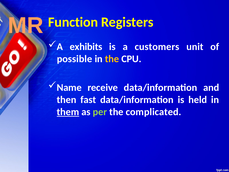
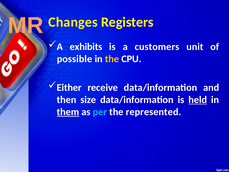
Function: Function -> Changes (73, 22)
Name: Name -> Either (69, 87)
fast: fast -> size (88, 100)
held underline: none -> present (198, 100)
per colour: light green -> light blue (100, 112)
complicated: complicated -> represented (154, 112)
